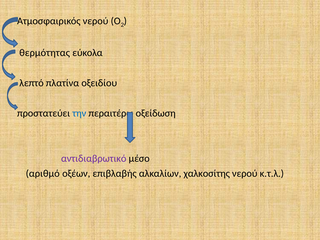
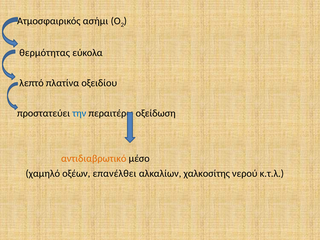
Ατμοσφαιρικός νερού: νερού -> ασήμι (96, 21)
αντιδιαβρωτικό colour: purple -> orange (94, 158)
αριθμό: αριθμό -> χαμηλό (43, 174)
επιβλαβής: επιβλαβής -> επανέλθει (115, 174)
